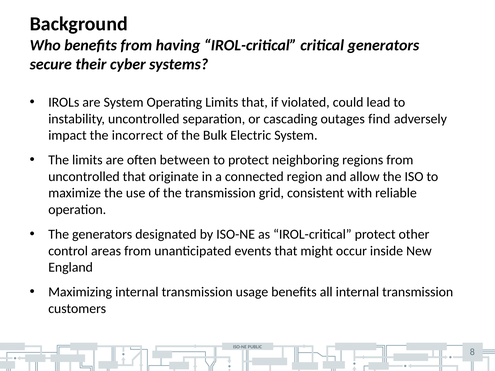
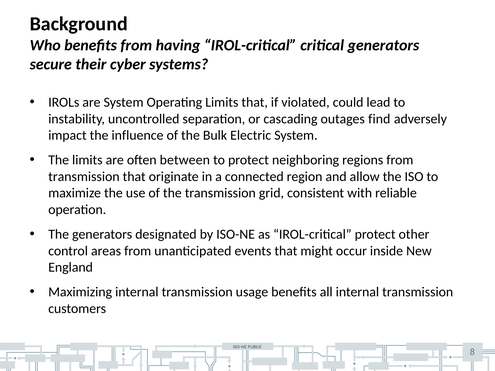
incorrect: incorrect -> influence (137, 135)
uncontrolled: uncontrolled -> transmission (84, 177)
